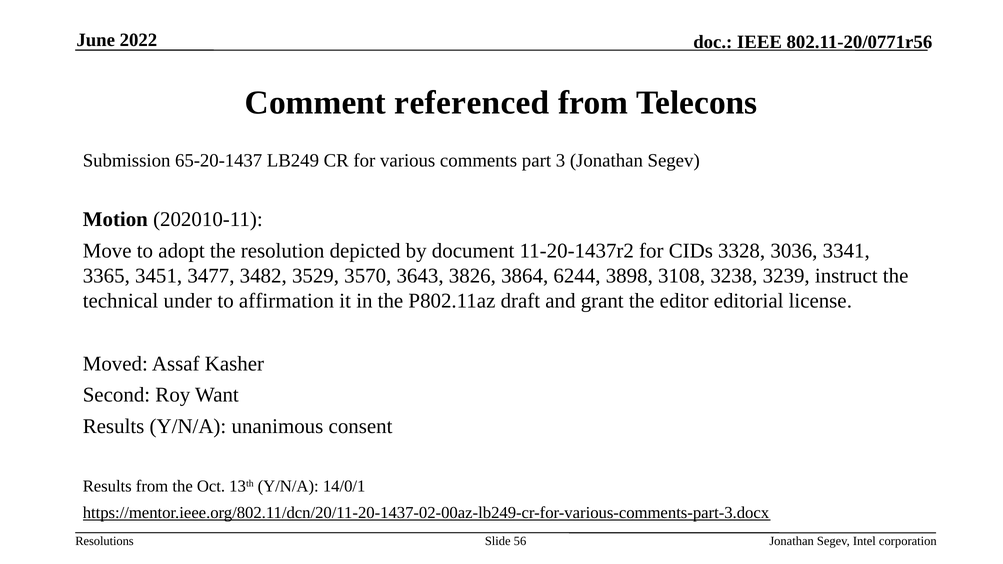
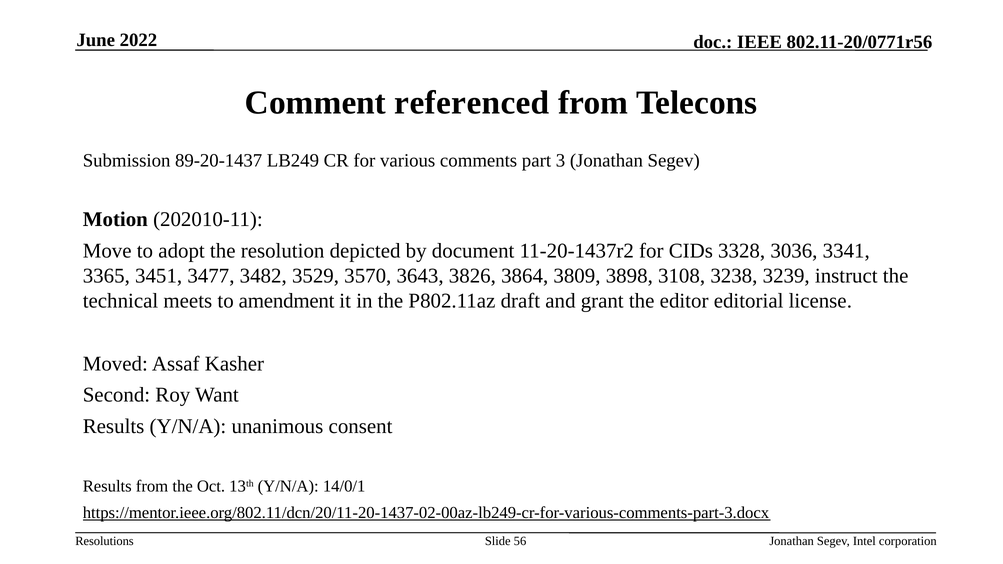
65-20-1437: 65-20-1437 -> 89-20-1437 (219, 160)
6244: 6244 -> 3809 (577, 276)
under: under -> meets (188, 301)
affirmation: affirmation -> amendment (287, 301)
